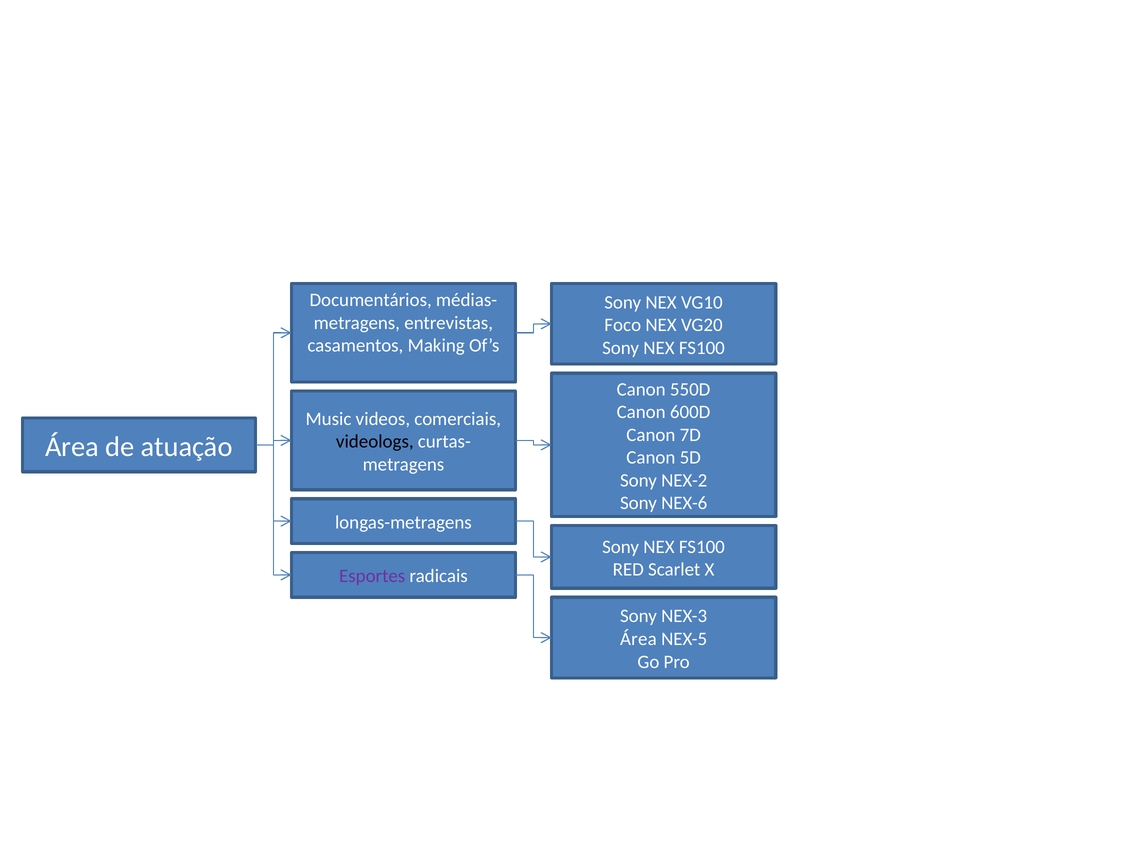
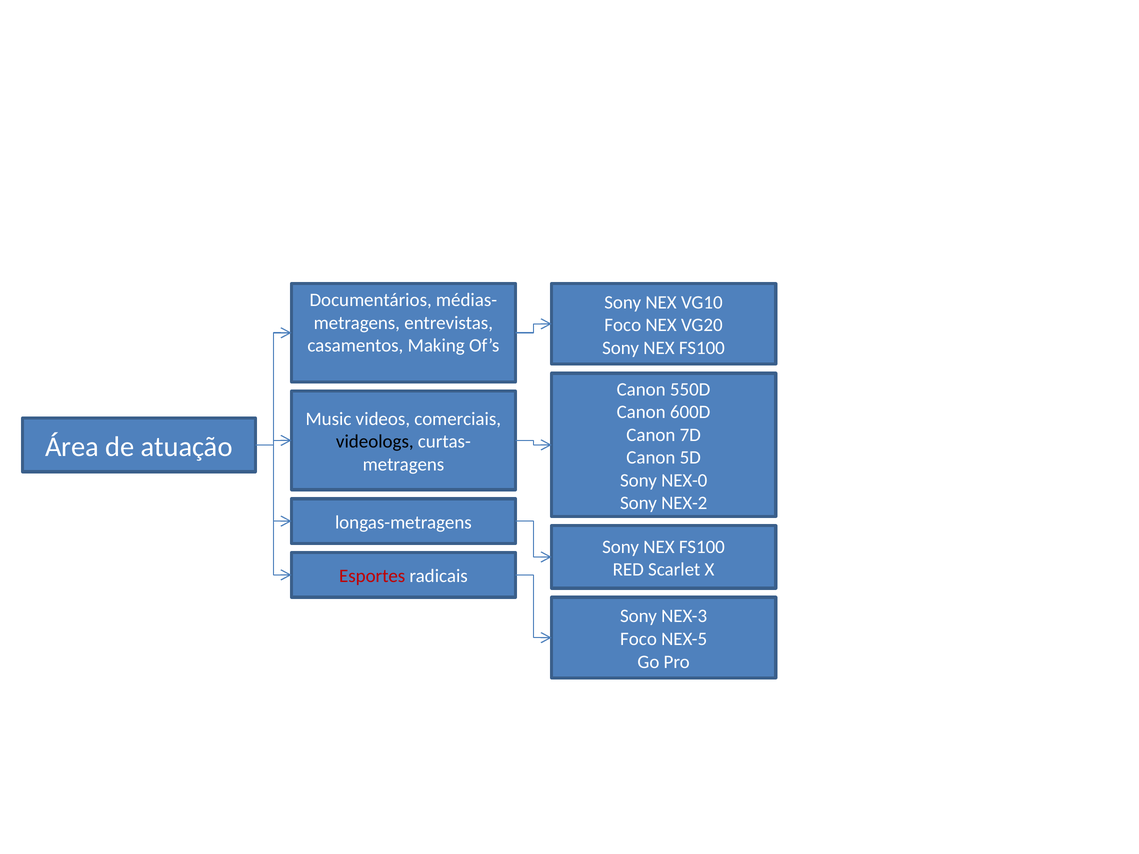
NEX-2: NEX-2 -> NEX-0 (684, 481)
NEX-6: NEX-6 -> NEX-2 (684, 503)
Esportes colour: purple -> red (372, 576)
Área: Área -> Foco (638, 639)
